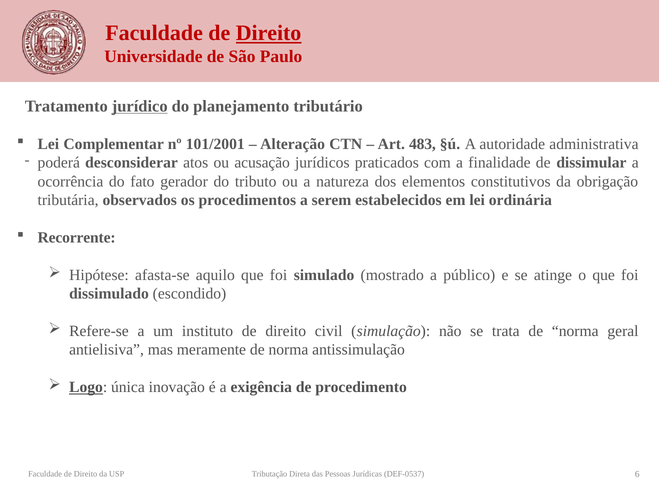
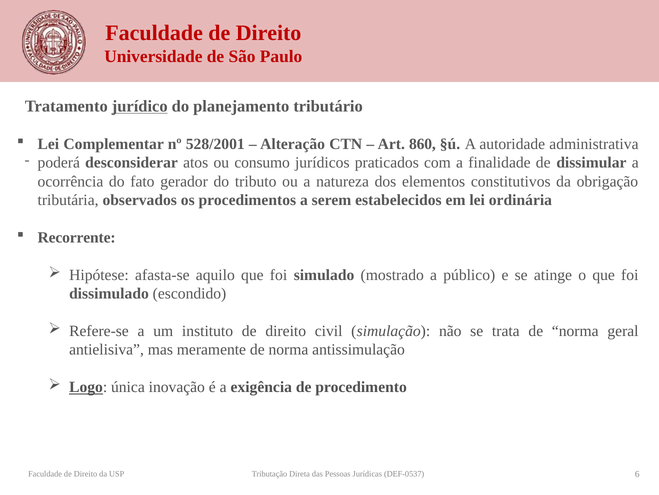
Direito underline: present -> none (269, 33)
101/2001: 101/2001 -> 528/2001 (215, 144)
483: 483 -> 860 (422, 144)
acusação: acusação -> consumo (262, 162)
